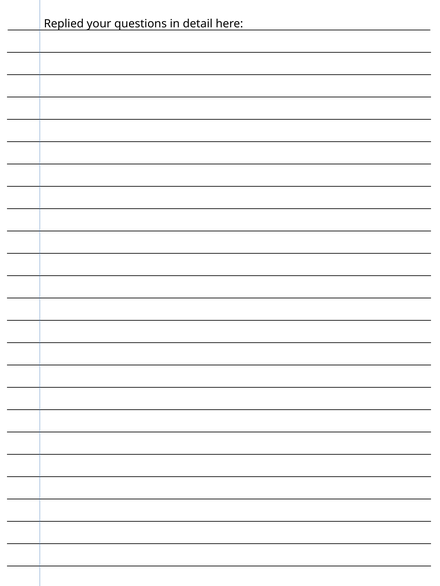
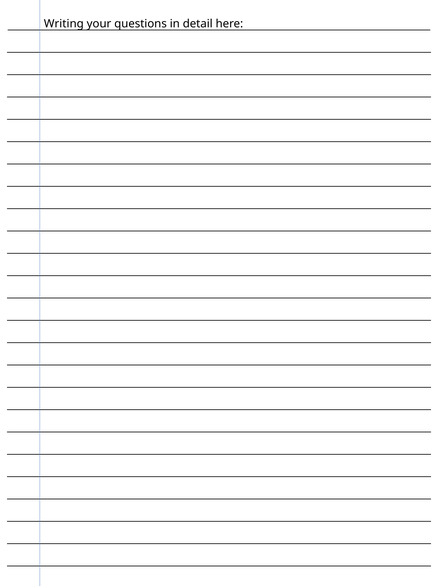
Replied: Replied -> Writing (64, 24)
